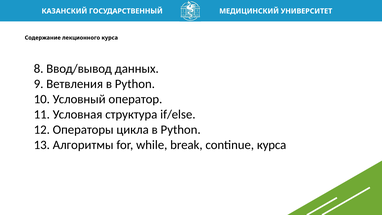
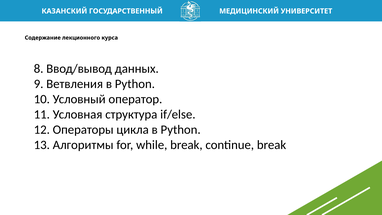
continue курса: курса -> break (272, 145)
